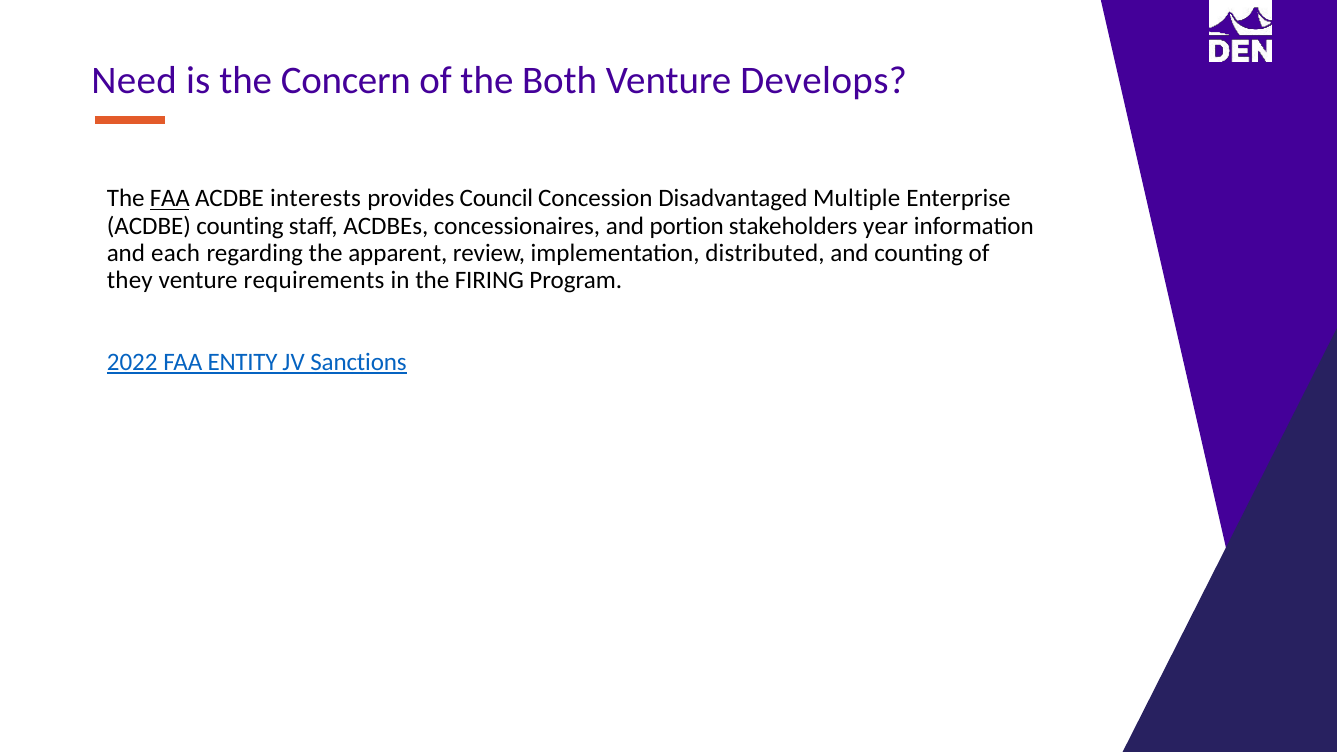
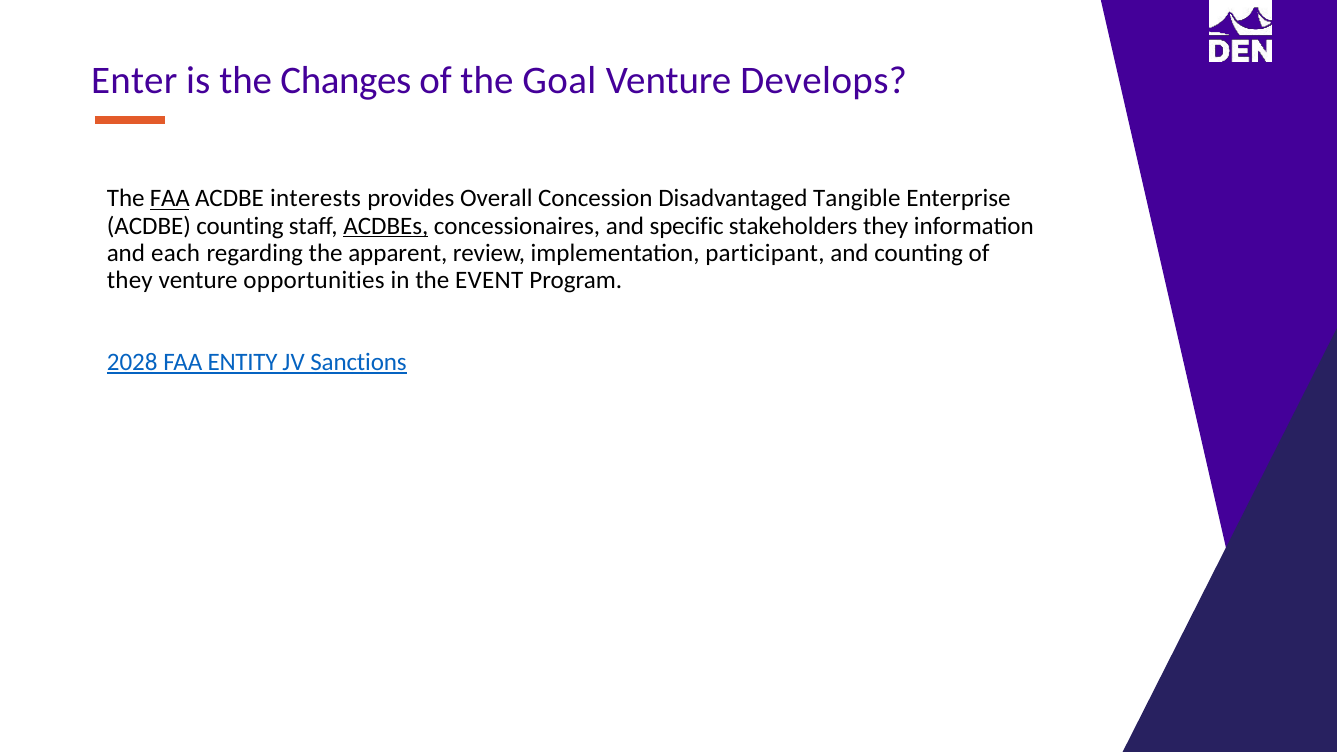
Need: Need -> Enter (134, 80)
Concern: Concern -> Changes (346, 80)
Both: Both -> Goal (559, 80)
Council: Council -> Overall (496, 199)
Multiple: Multiple -> Tangible (857, 199)
ACDBEs underline: none -> present (386, 226)
portion: portion -> specific (687, 226)
stakeholders year: year -> they (886, 226)
distributed: distributed -> participant (765, 253)
requirements: requirements -> opportunities (314, 280)
FIRING: FIRING -> EVENT (489, 280)
2022: 2022 -> 2028 (132, 362)
